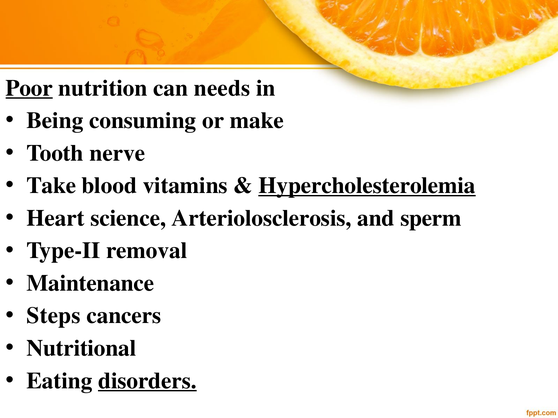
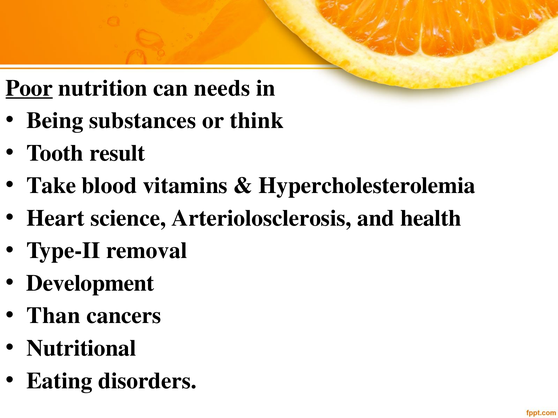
consuming: consuming -> substances (143, 121)
make: make -> think (257, 121)
nerve: nerve -> result (117, 153)
Hypercholesterolemia underline: present -> none (367, 186)
sperm: sperm -> health (431, 218)
Maintenance: Maintenance -> Development (90, 283)
Steps: Steps -> Than (53, 316)
disorders underline: present -> none (147, 381)
